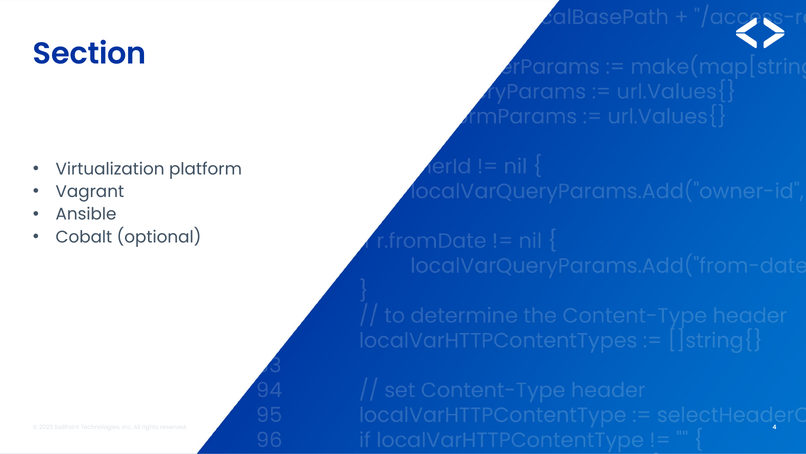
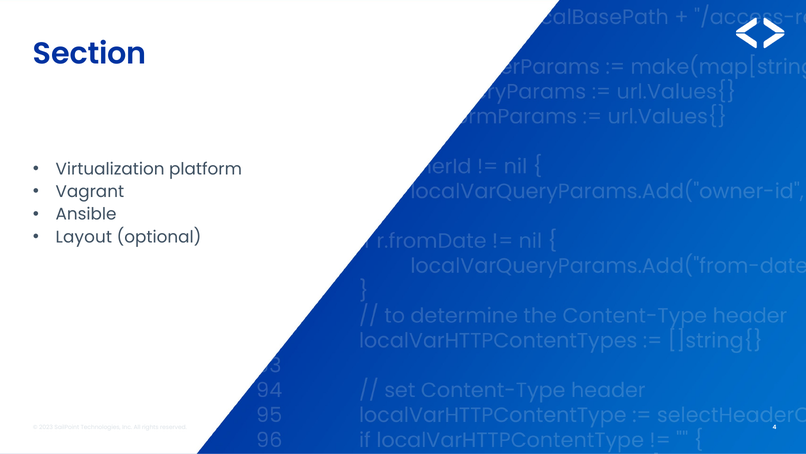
Cobalt: Cobalt -> Layout (84, 237)
